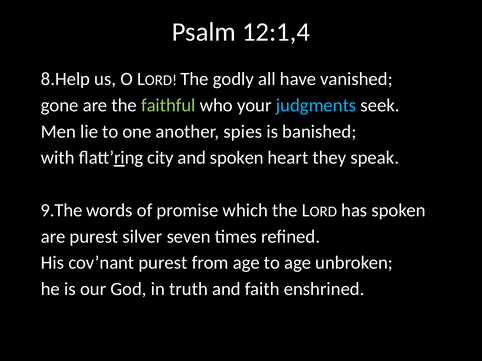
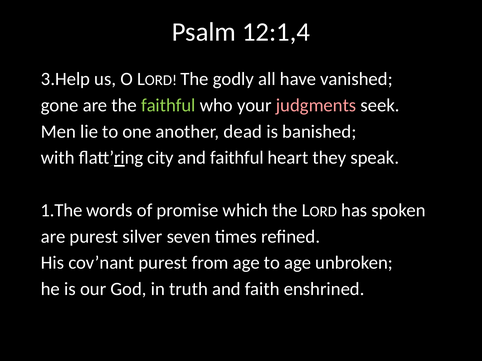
8.Help: 8.Help -> 3.Help (66, 79)
judgments colour: light blue -> pink (316, 106)
spies: spies -> dead (243, 132)
and spoken: spoken -> faithful (237, 158)
9.The: 9.The -> 1.The (61, 211)
